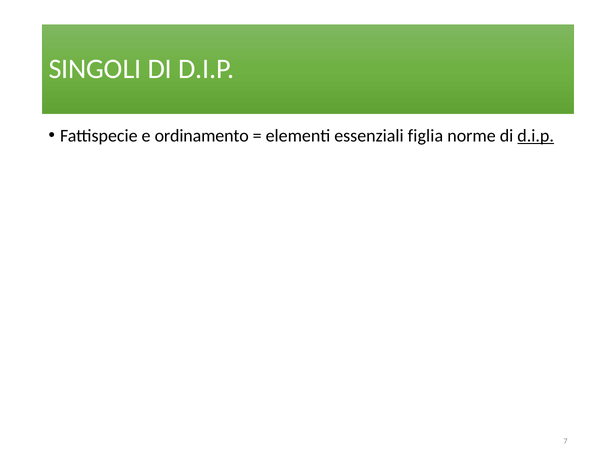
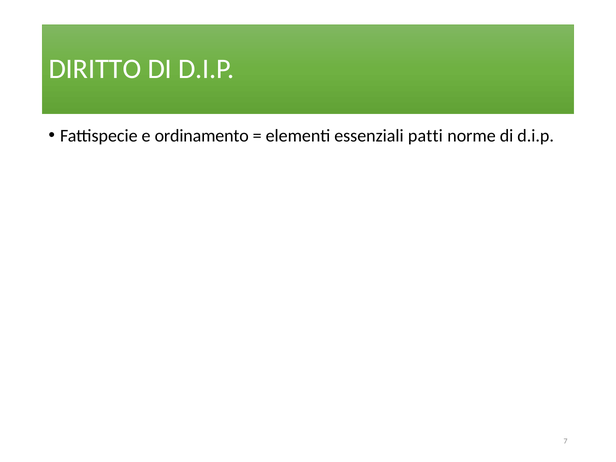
SINGOLI: SINGOLI -> DIRITTO (95, 69)
figlia: figlia -> patti (425, 136)
d.i.p underline: present -> none (536, 136)
